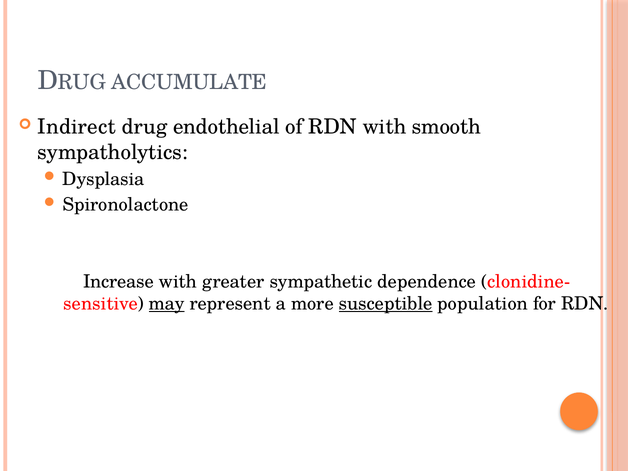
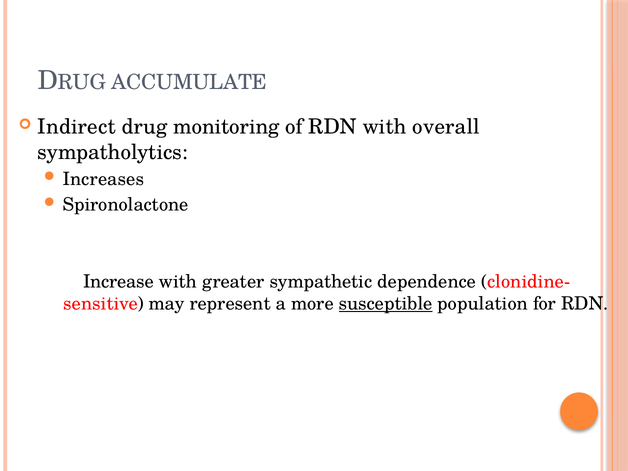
endothelial: endothelial -> monitoring (226, 127)
smooth: smooth -> overall (446, 127)
Dysplasia: Dysplasia -> Increases (103, 179)
may underline: present -> none (167, 304)
